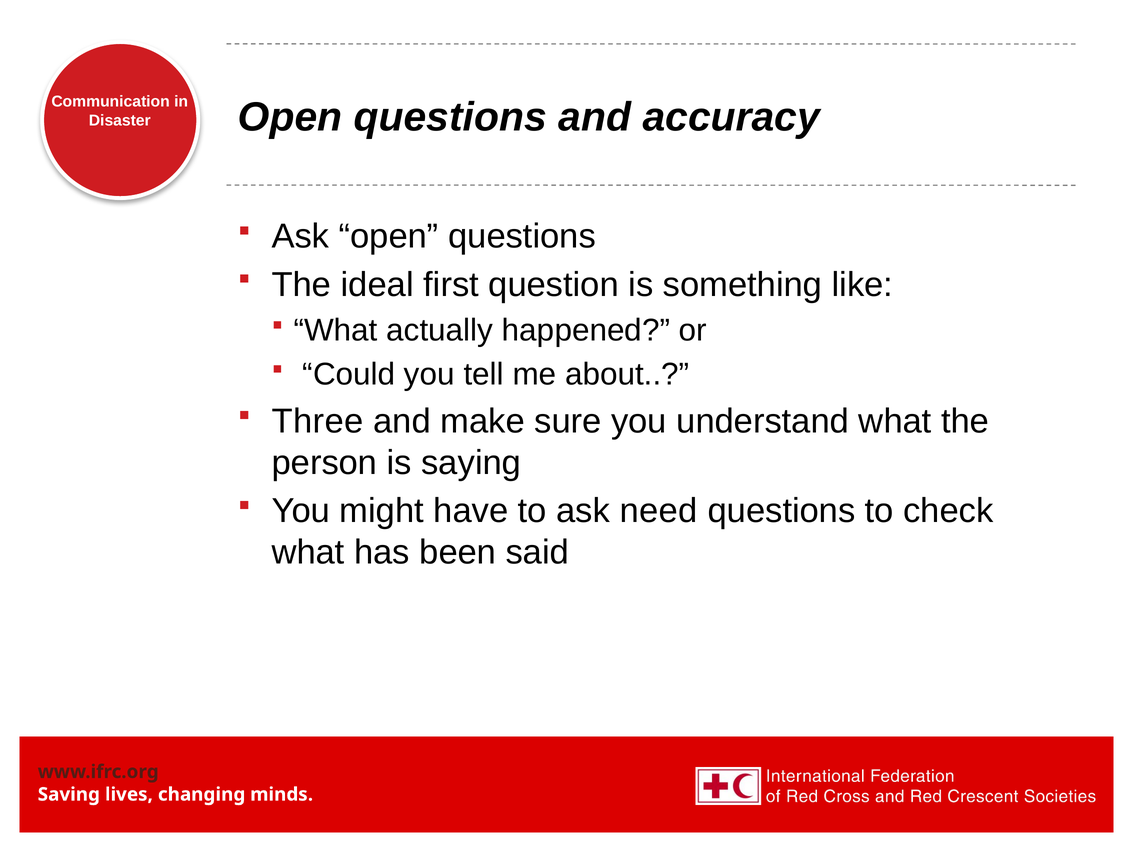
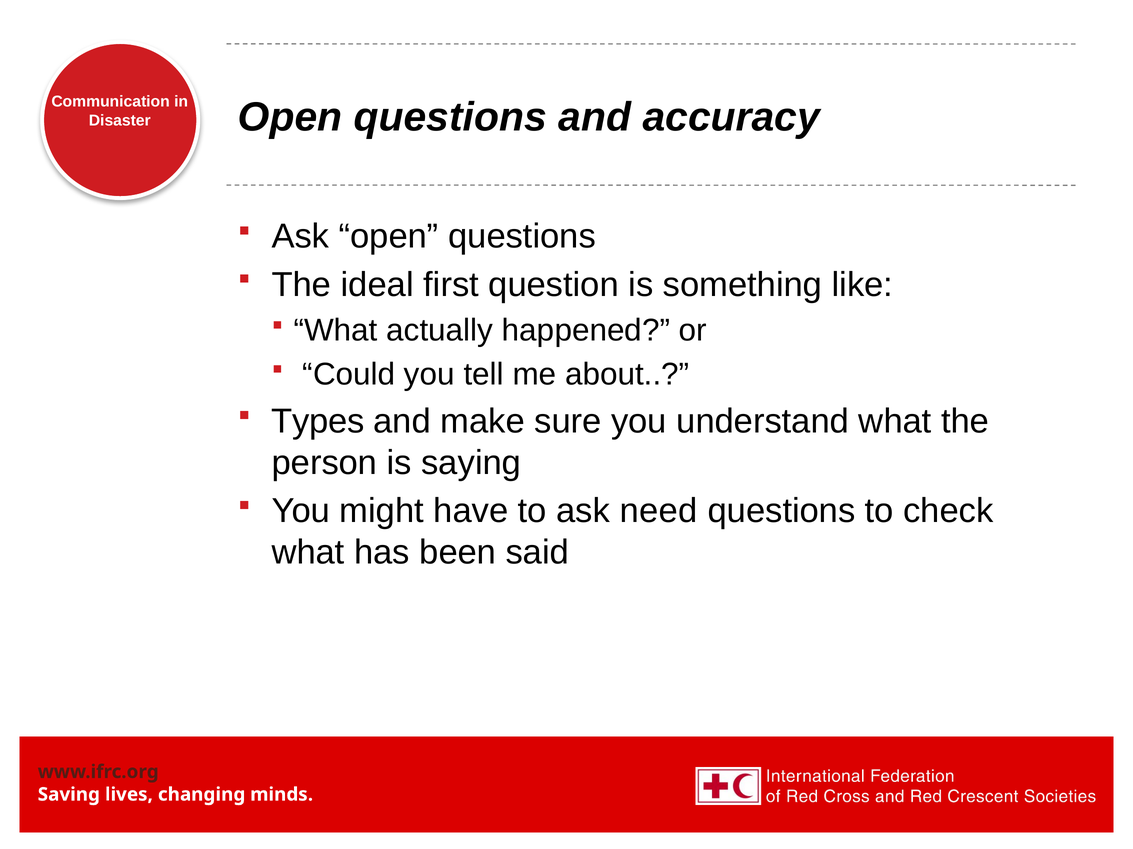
Three: Three -> Types (318, 422)
